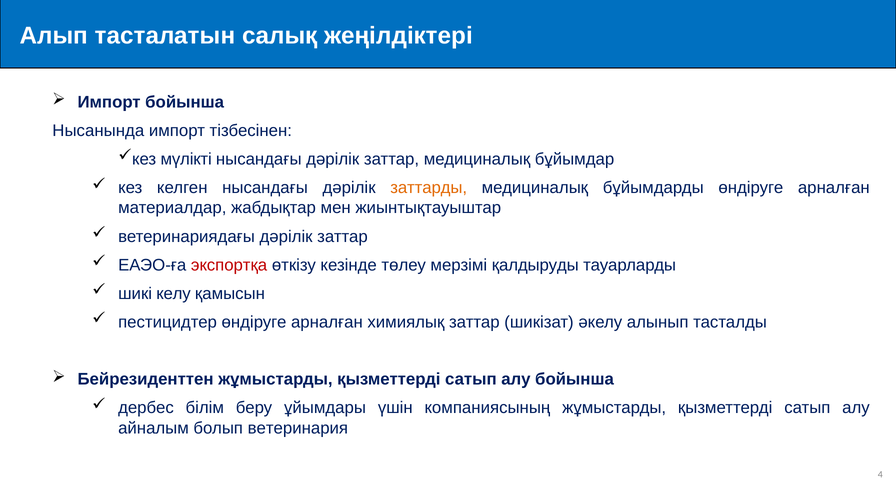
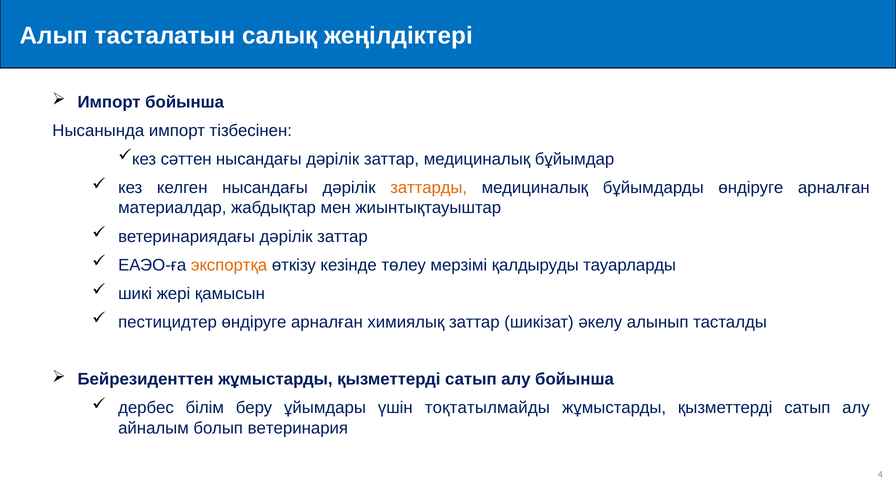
мүлікті: мүлікті -> сәттен (186, 159)
экспортқа colour: red -> orange (229, 265)
келу: келу -> жері (173, 294)
компаниясының: компаниясының -> тоқтатылмайды (487, 408)
